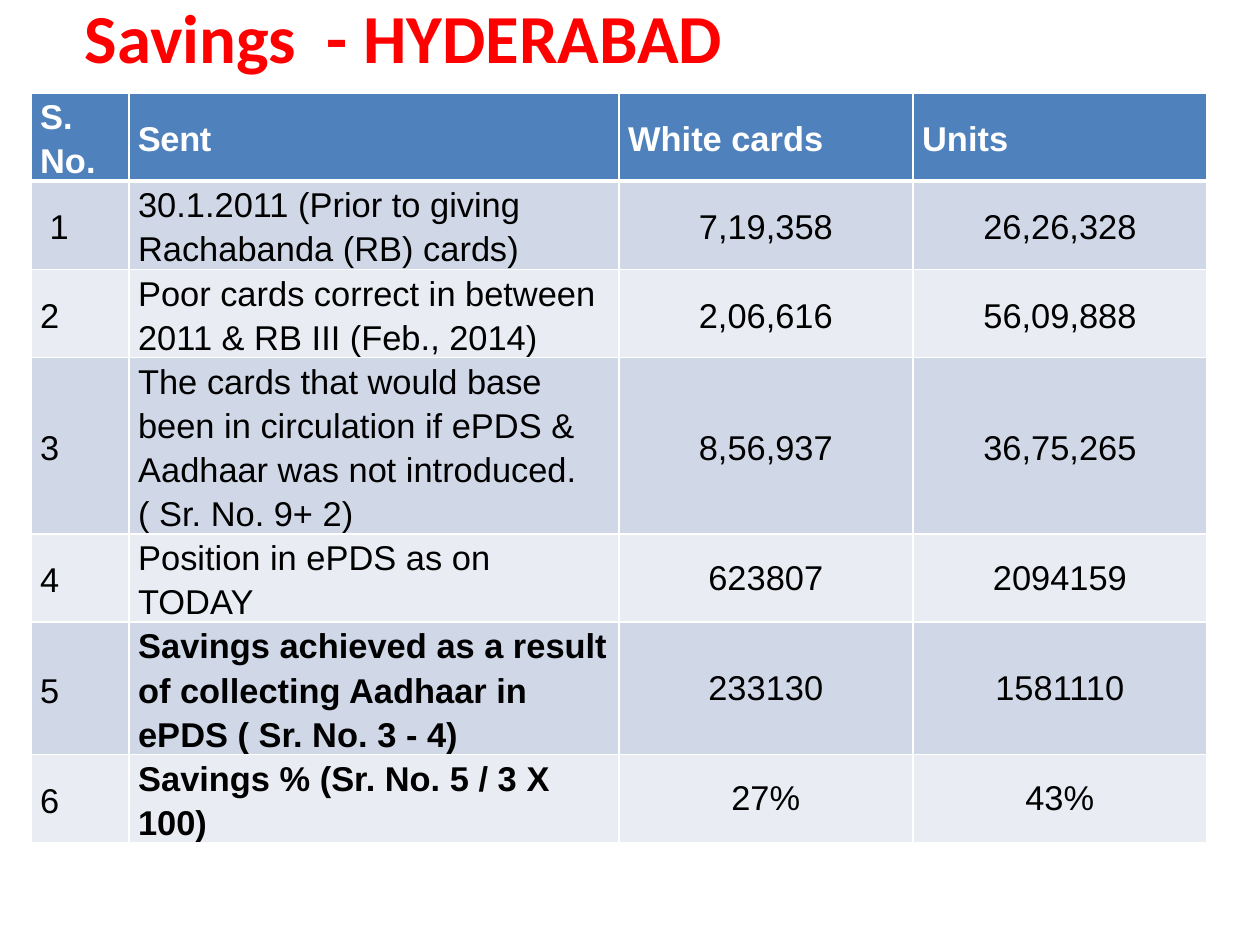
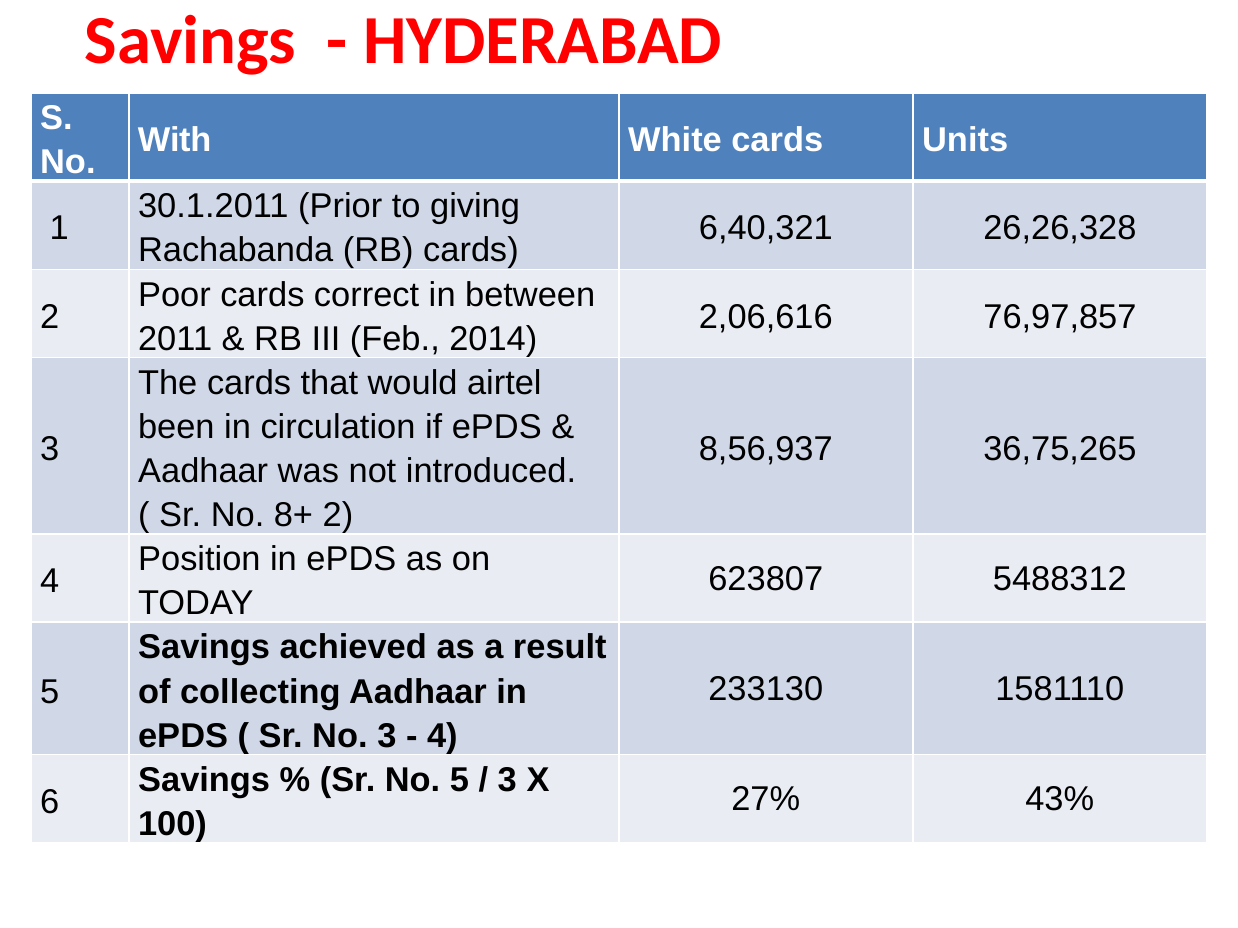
Sent: Sent -> With (175, 140)
7,19,358: 7,19,358 -> 6,40,321 (766, 229)
56,09,888: 56,09,888 -> 76,97,857 (1060, 317)
base: base -> airtel (504, 383)
9+: 9+ -> 8+ (293, 516)
2094159: 2094159 -> 5488312 (1060, 579)
